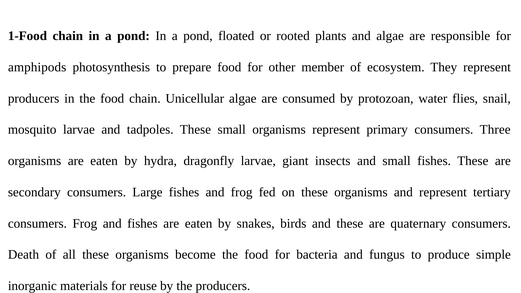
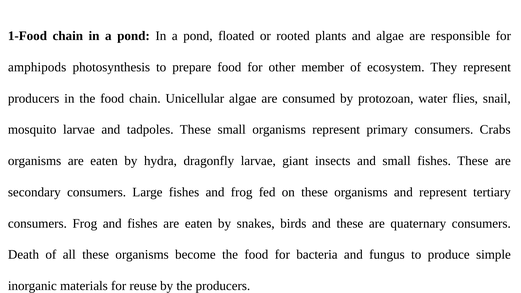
Three: Three -> Crabs (495, 130)
